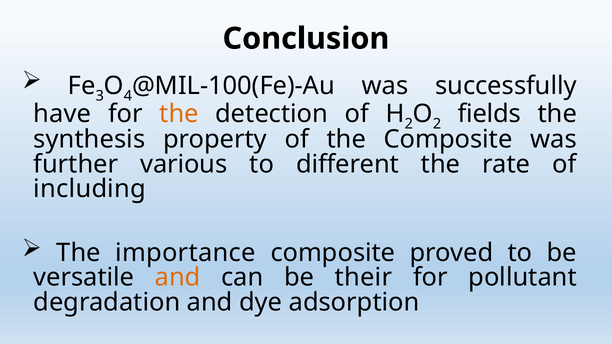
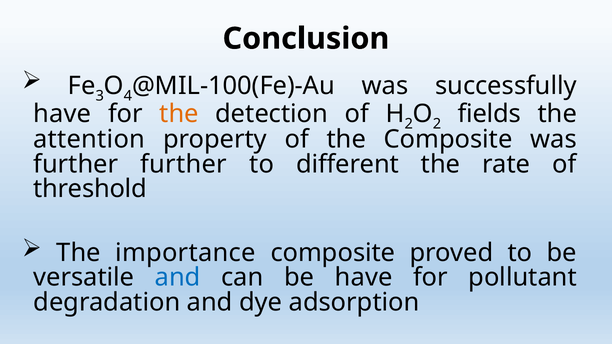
synthesis: synthesis -> attention (89, 140)
further various: various -> further (184, 164)
including: including -> threshold (90, 189)
and colour: orange -> blue (178, 278)
be their: their -> have (364, 278)
